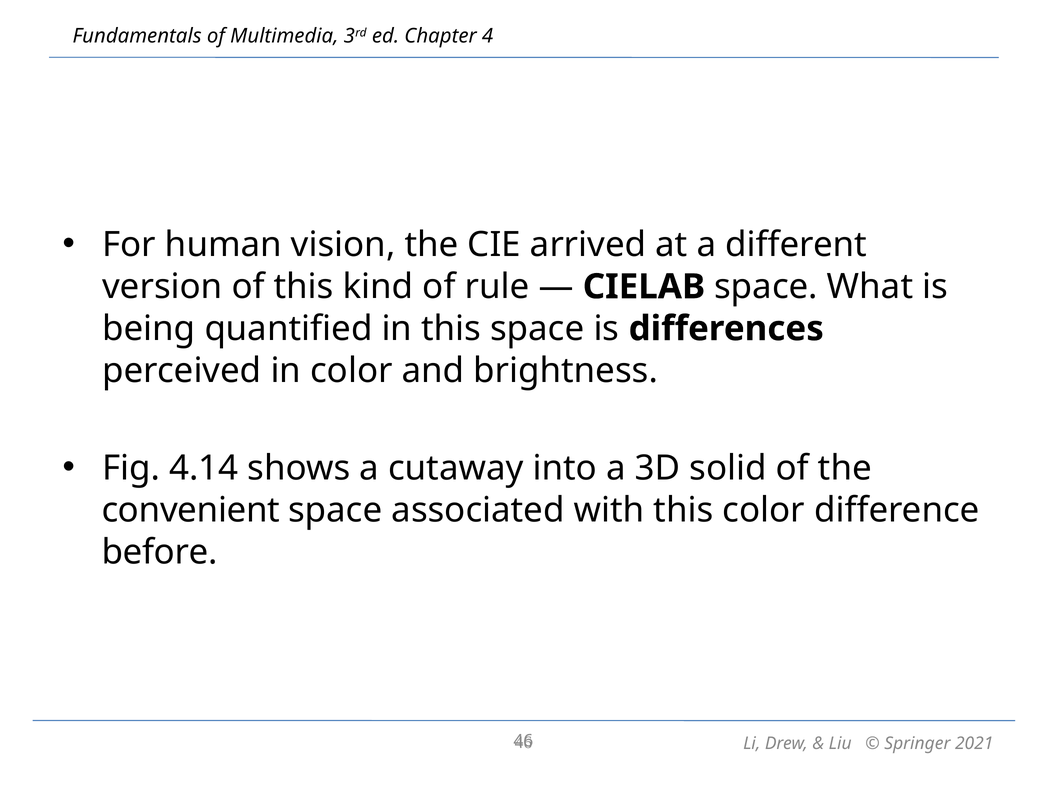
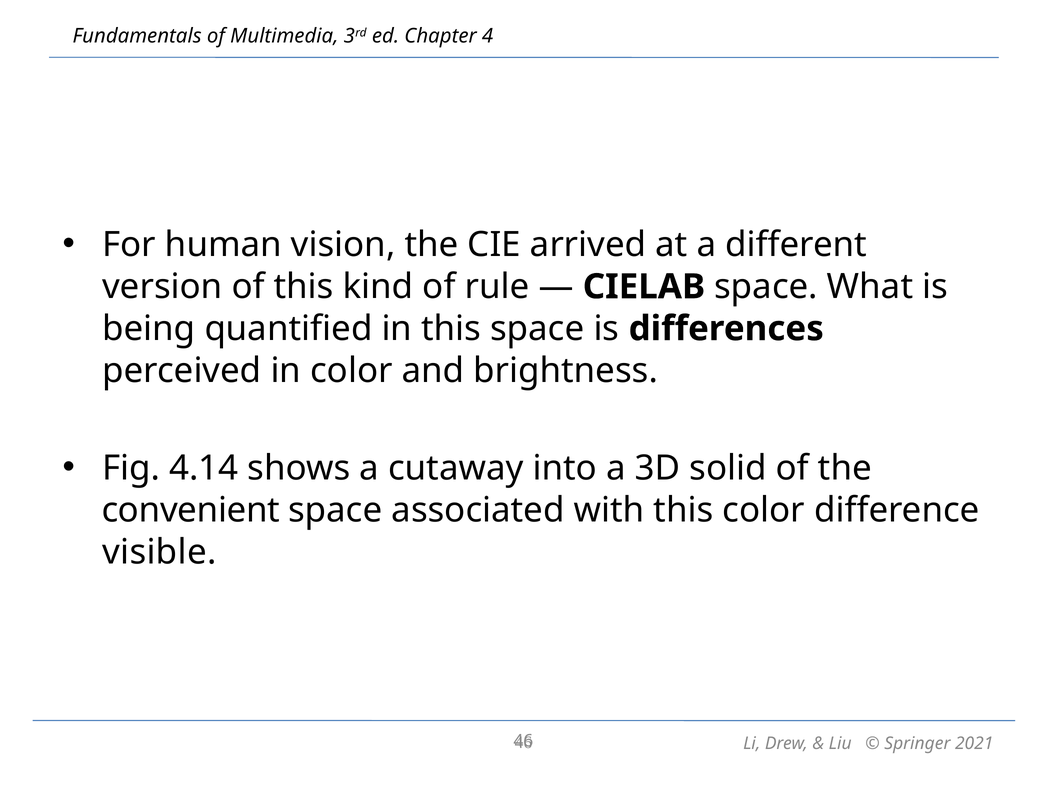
before: before -> visible (159, 552)
